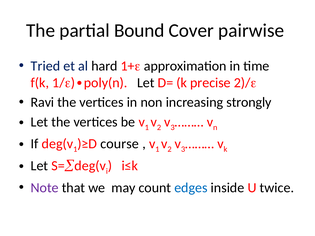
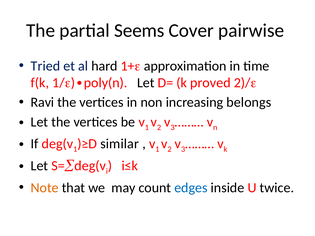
Bound: Bound -> Seems (139, 30)
precise: precise -> proved (210, 83)
strongly: strongly -> belongs (249, 102)
course: course -> similar (120, 144)
Note colour: purple -> orange (45, 188)
